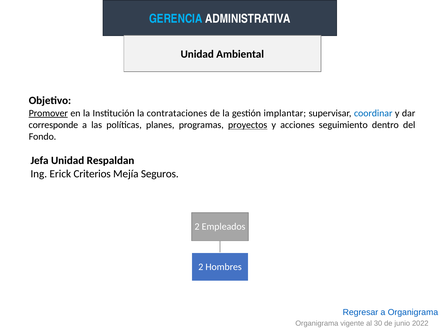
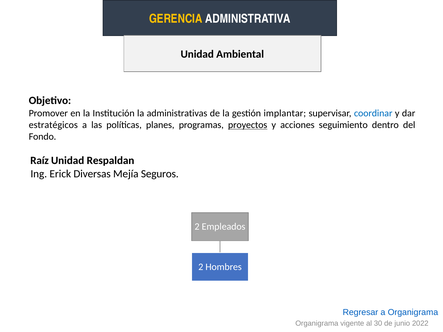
GERENCIA colour: light blue -> yellow (176, 19)
Promover underline: present -> none (48, 113)
contrataciones: contrataciones -> administrativas (177, 113)
corresponde: corresponde -> estratégicos (53, 125)
Jefa: Jefa -> Raíz (40, 161)
Criterios: Criterios -> Diversas (92, 174)
